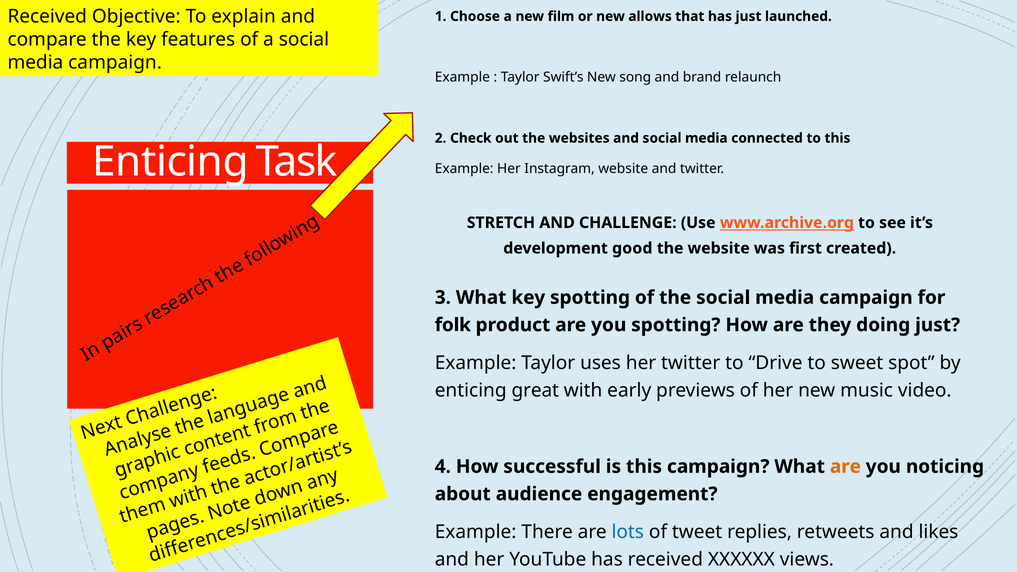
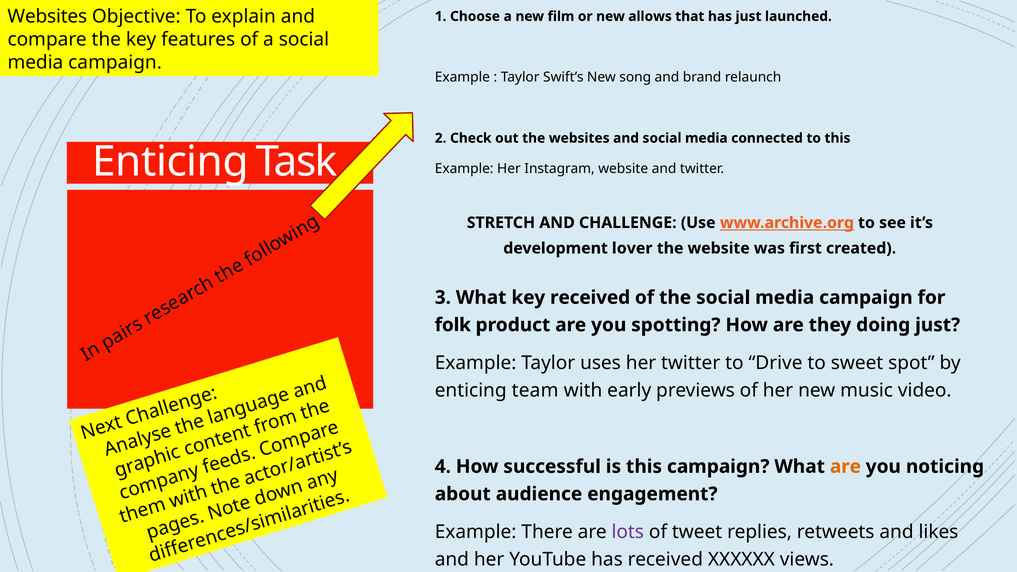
Received: Received -> Websites (47, 16)
good: good -> lover (632, 248)
key spotting: spotting -> received (590, 298)
great: great -> team (535, 390)
lots colour: blue -> purple (628, 532)
